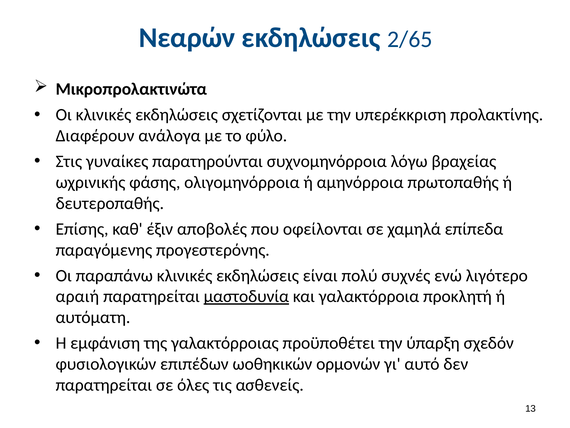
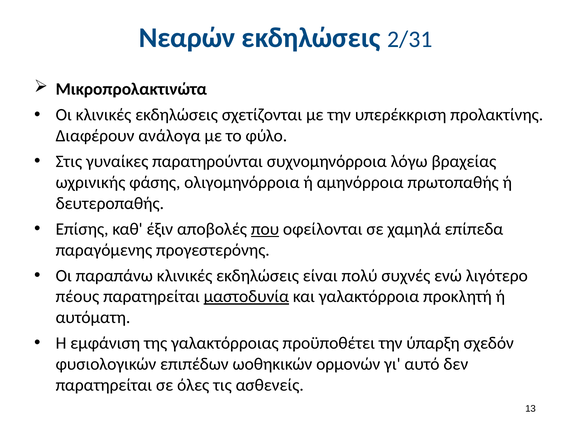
2/65: 2/65 -> 2/31 (410, 39)
που underline: none -> present (265, 229)
αραιή: αραιή -> πέους (77, 296)
